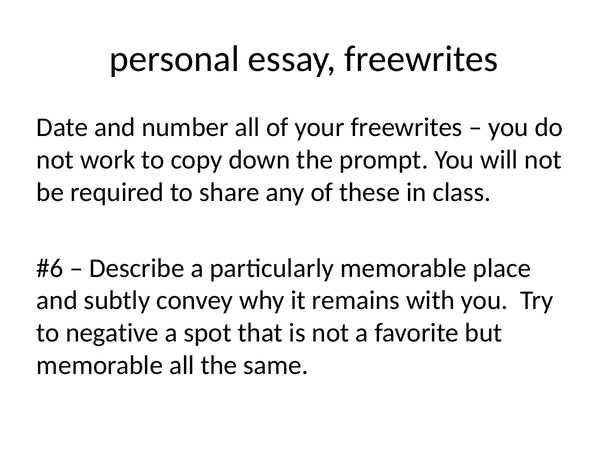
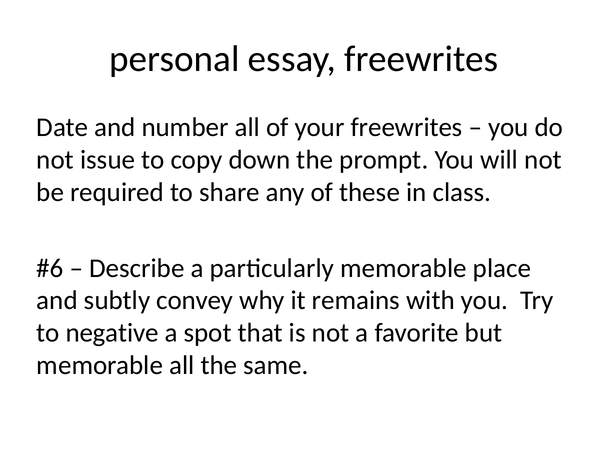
work: work -> issue (108, 160)
